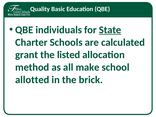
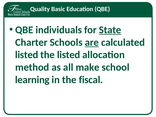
are underline: none -> present (92, 42)
grant: grant -> listed (27, 55)
allotted: allotted -> learning (32, 80)
brick: brick -> fiscal (91, 80)
